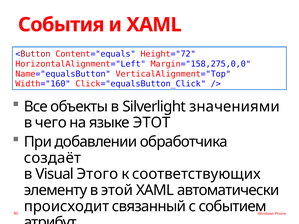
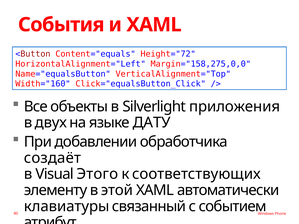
значениями: значениями -> приложения (235, 107)
чего: чего -> двух (51, 123)
ЭТОТ: ЭТОТ -> ДАТУ (152, 123)
происходит: происходит -> клавиатуры (67, 207)
